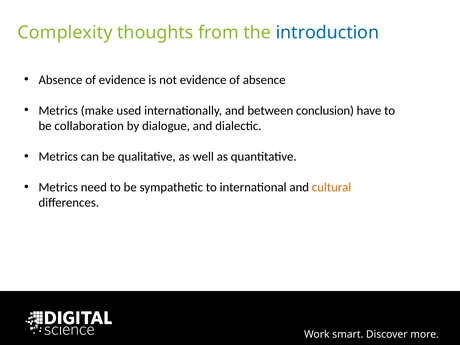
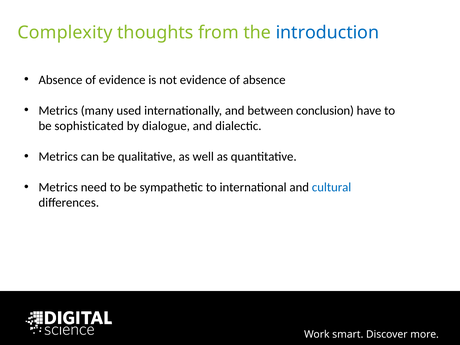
make: make -> many (97, 110)
collaboration: collaboration -> sophisticated (89, 126)
cultural colour: orange -> blue (332, 187)
